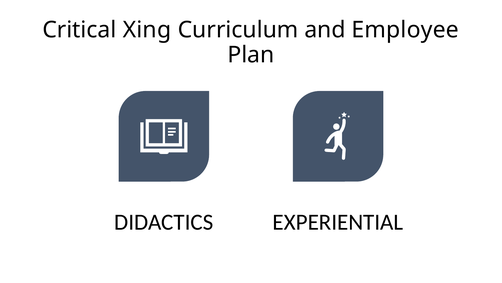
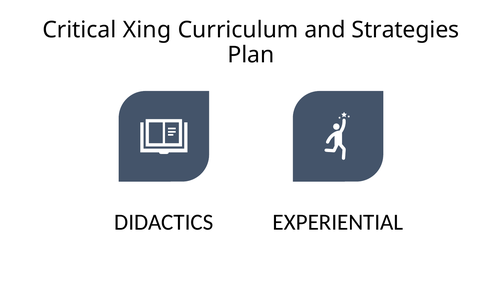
Employee: Employee -> Strategies (405, 30)
